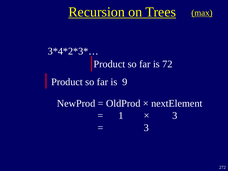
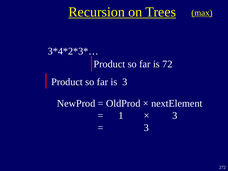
is 9: 9 -> 3 (125, 82)
